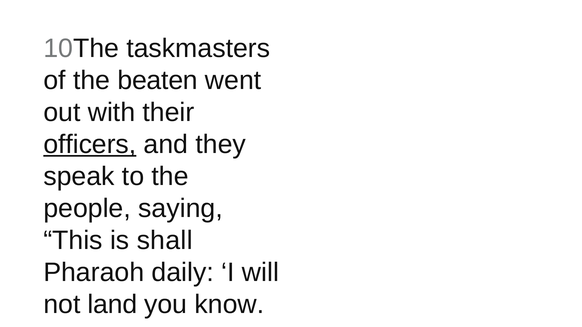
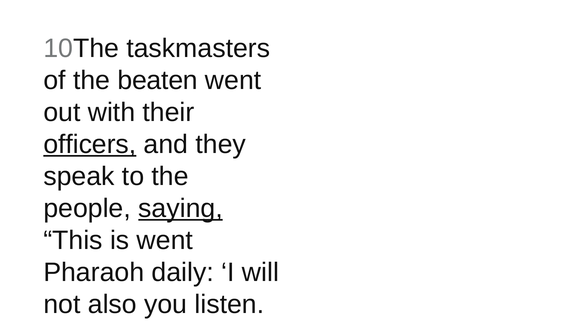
saying underline: none -> present (181, 209)
is shall: shall -> went (165, 241)
land: land -> also (112, 305)
know: know -> listen (229, 305)
